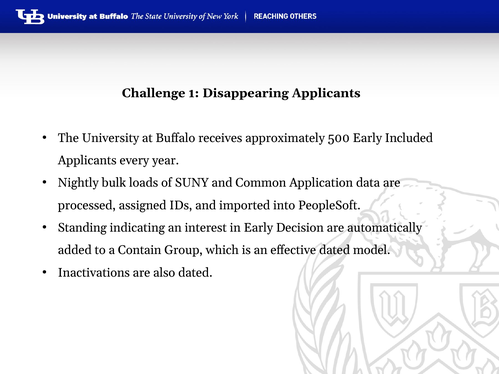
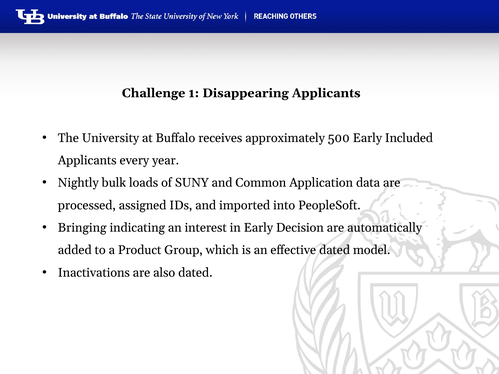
Standing: Standing -> Bringing (82, 228)
Contain: Contain -> Product (140, 250)
